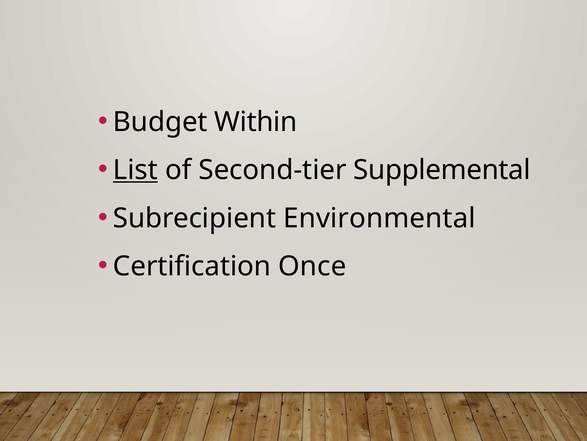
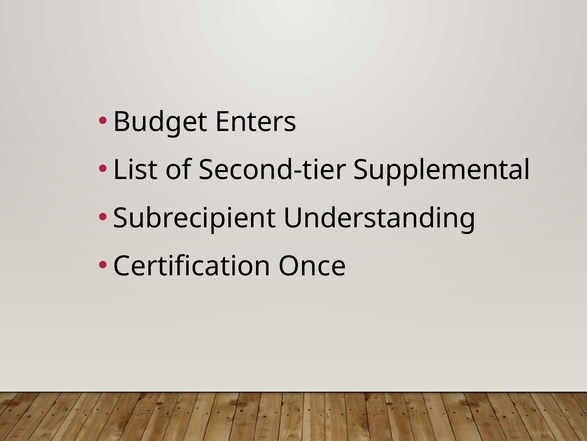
Within: Within -> Enters (256, 122)
List underline: present -> none (135, 170)
Environmental: Environmental -> Understanding (380, 218)
